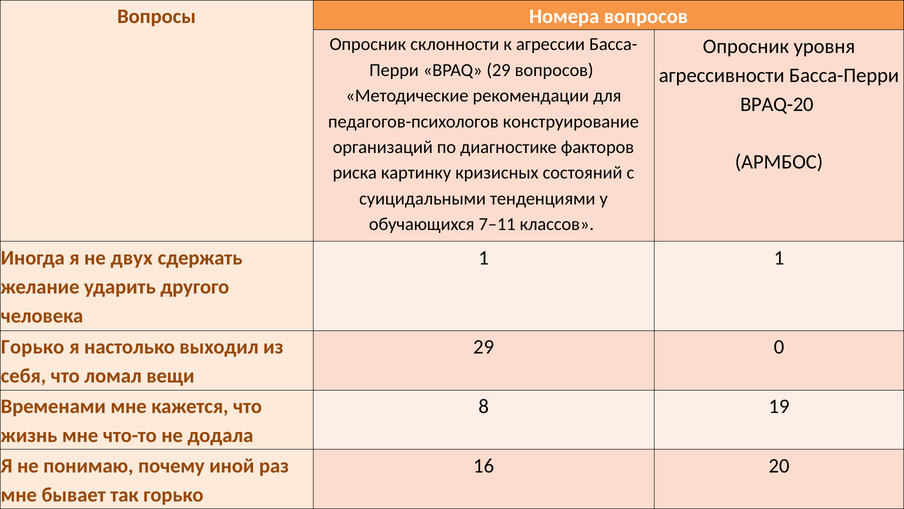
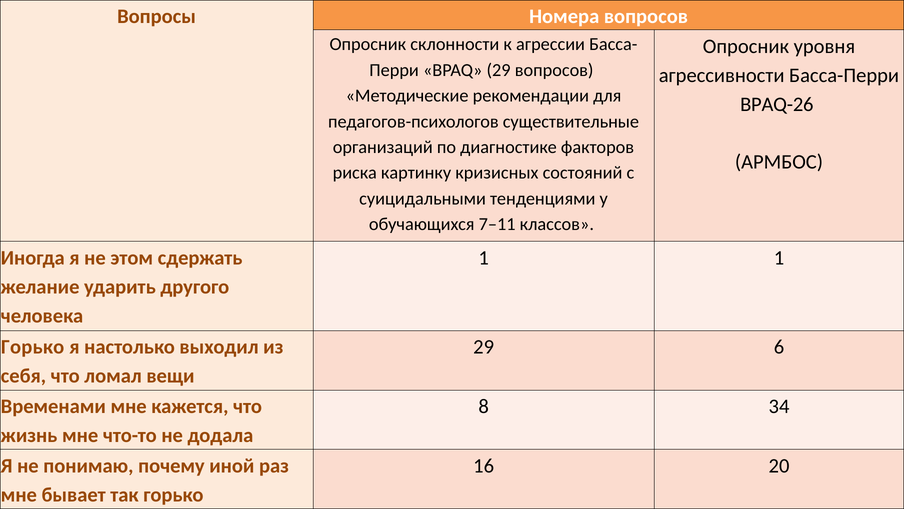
BPAQ-20: BPAQ-20 -> BPAQ-26 (777, 104)
конструирование: конструирование -> существительные (571, 121)
двух: двух -> этом (132, 258)
0: 0 -> 6 (779, 347)
19: 19 -> 34 (779, 406)
